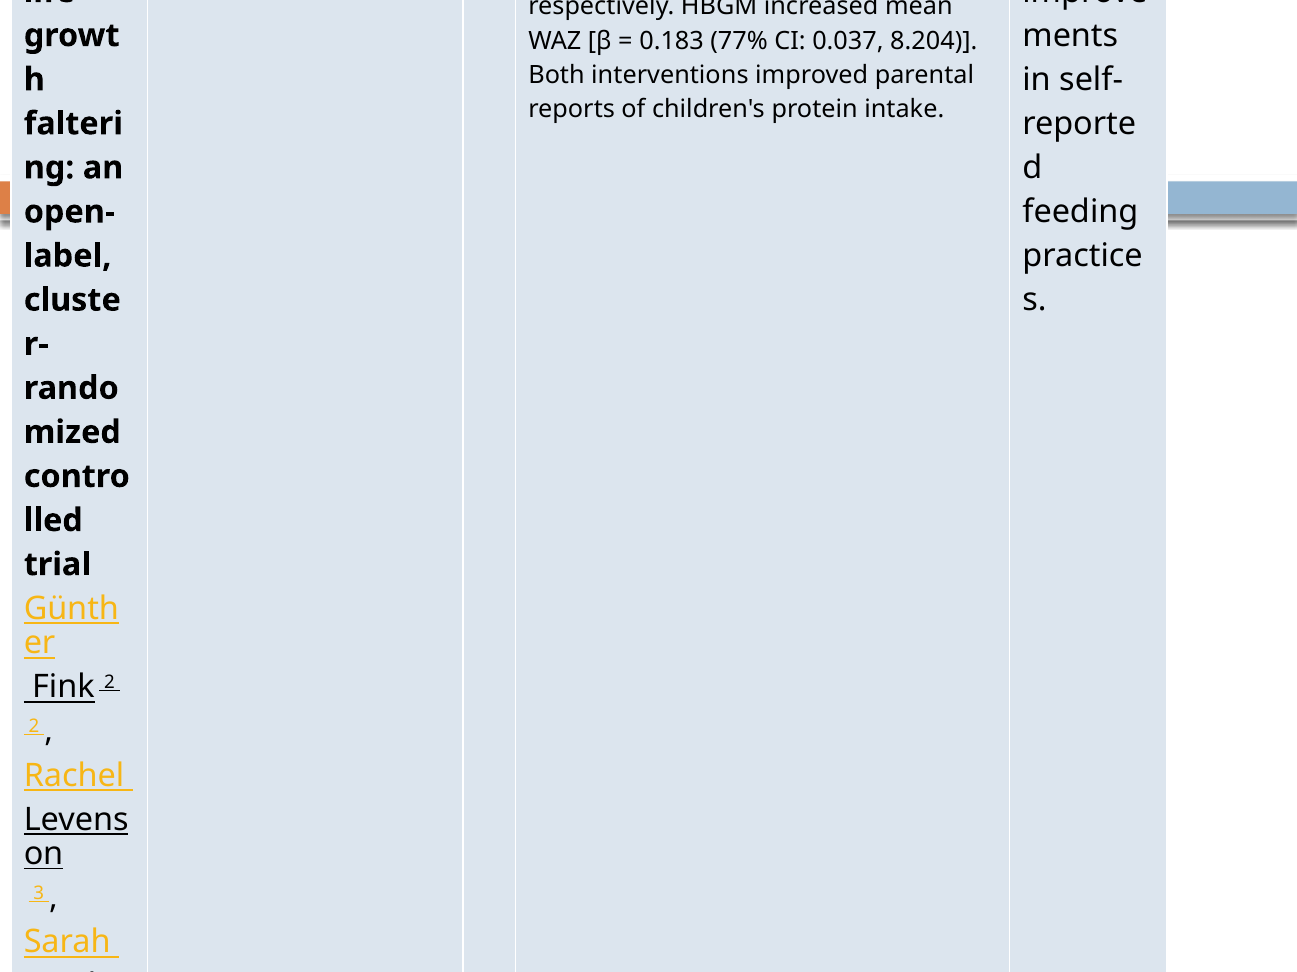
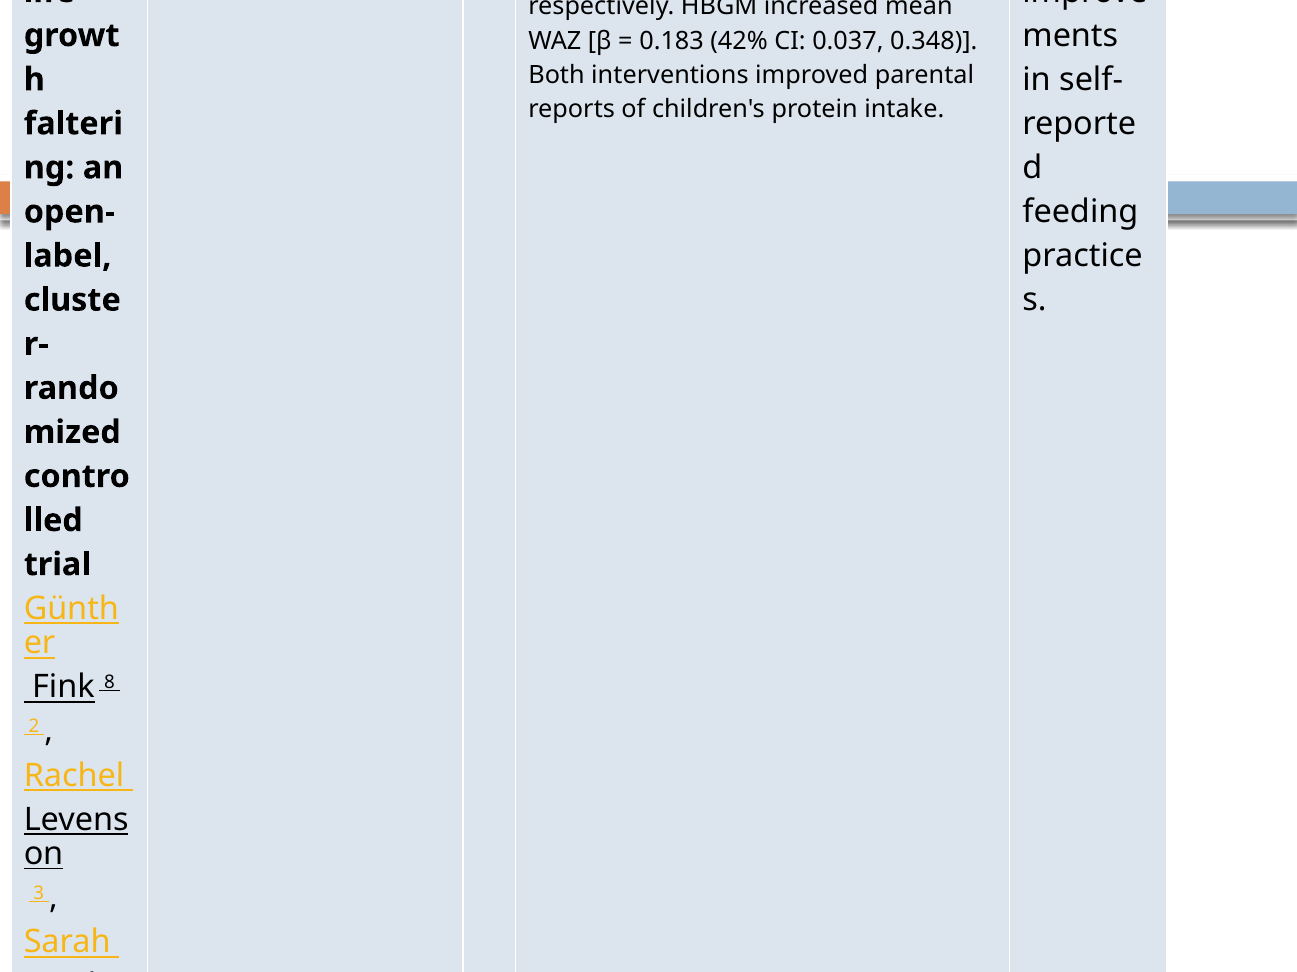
77%: 77% -> 42% (739, 41)
8.204: 8.204 -> 0.348 (934, 41)
Fink 2: 2 -> 8 (110, 683)
